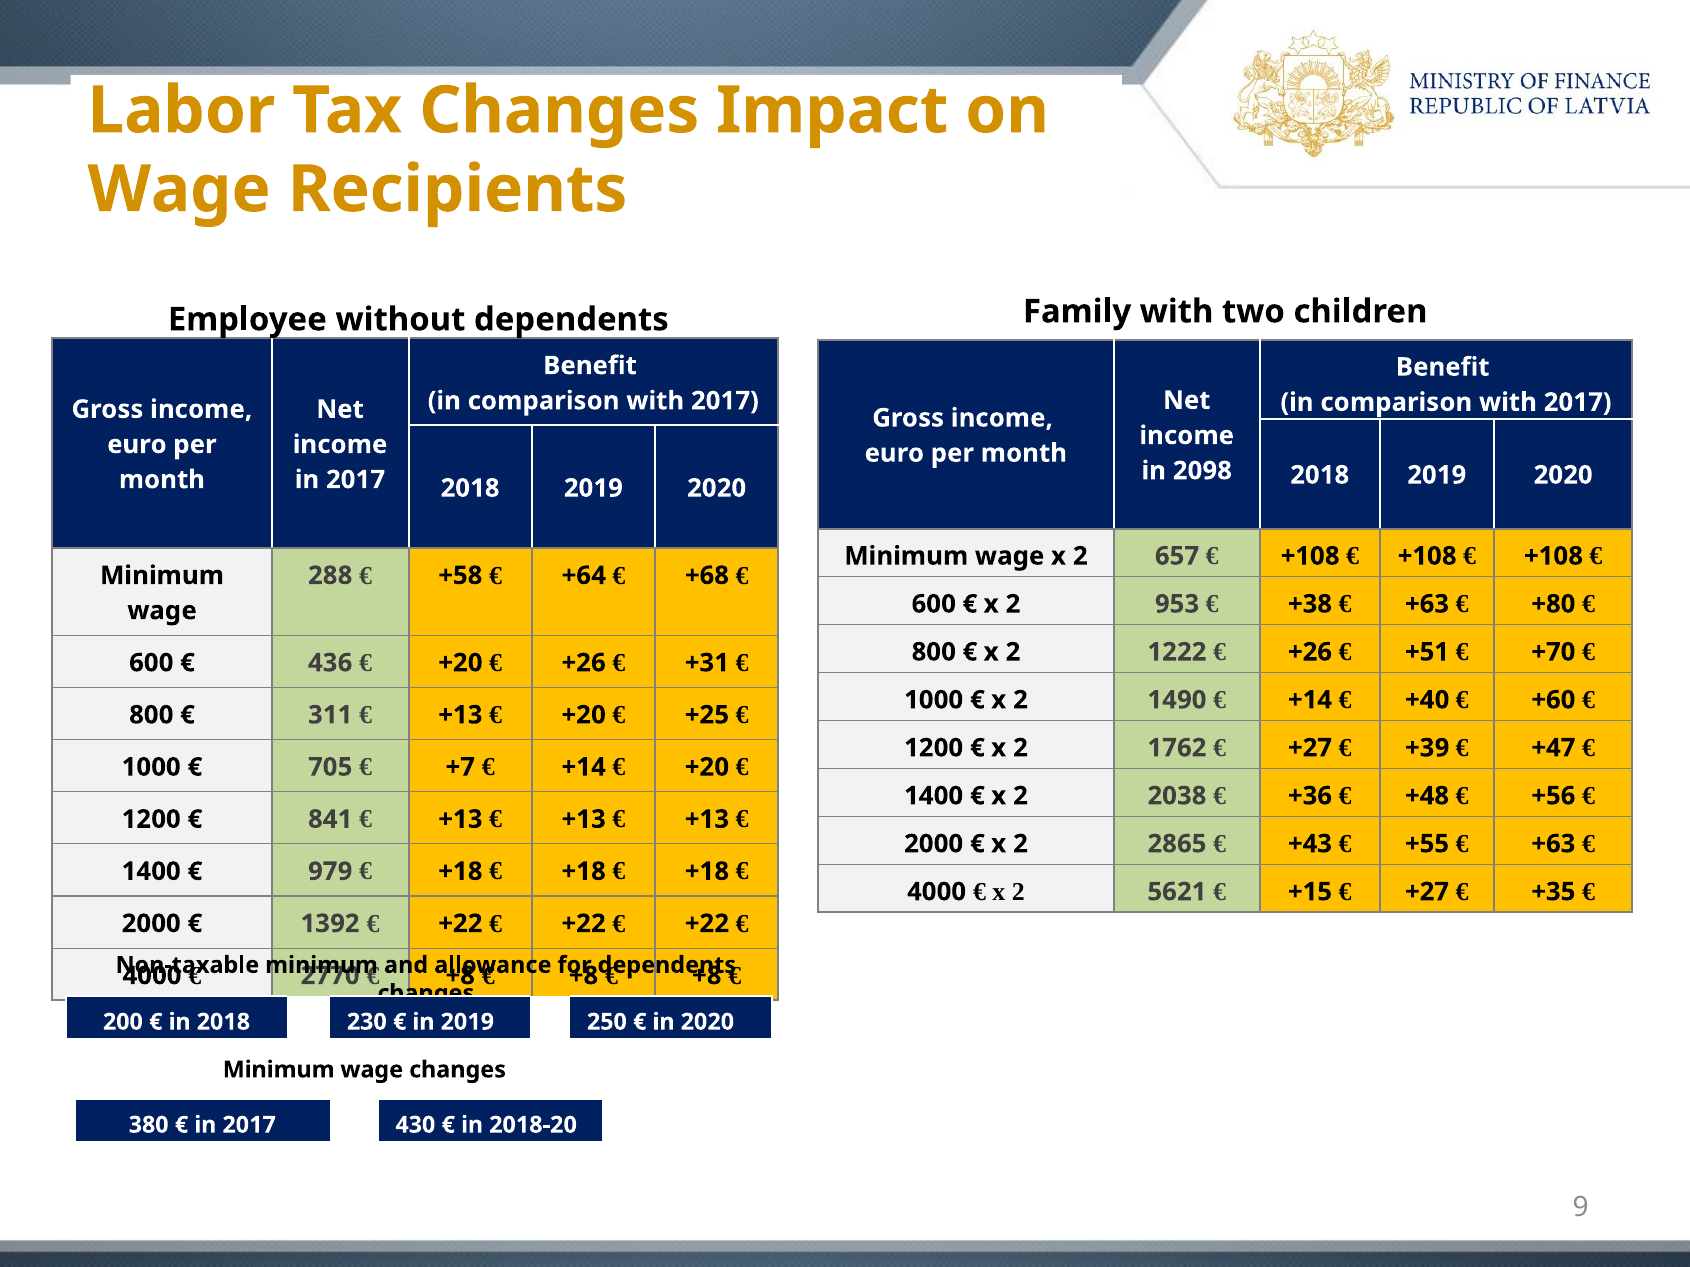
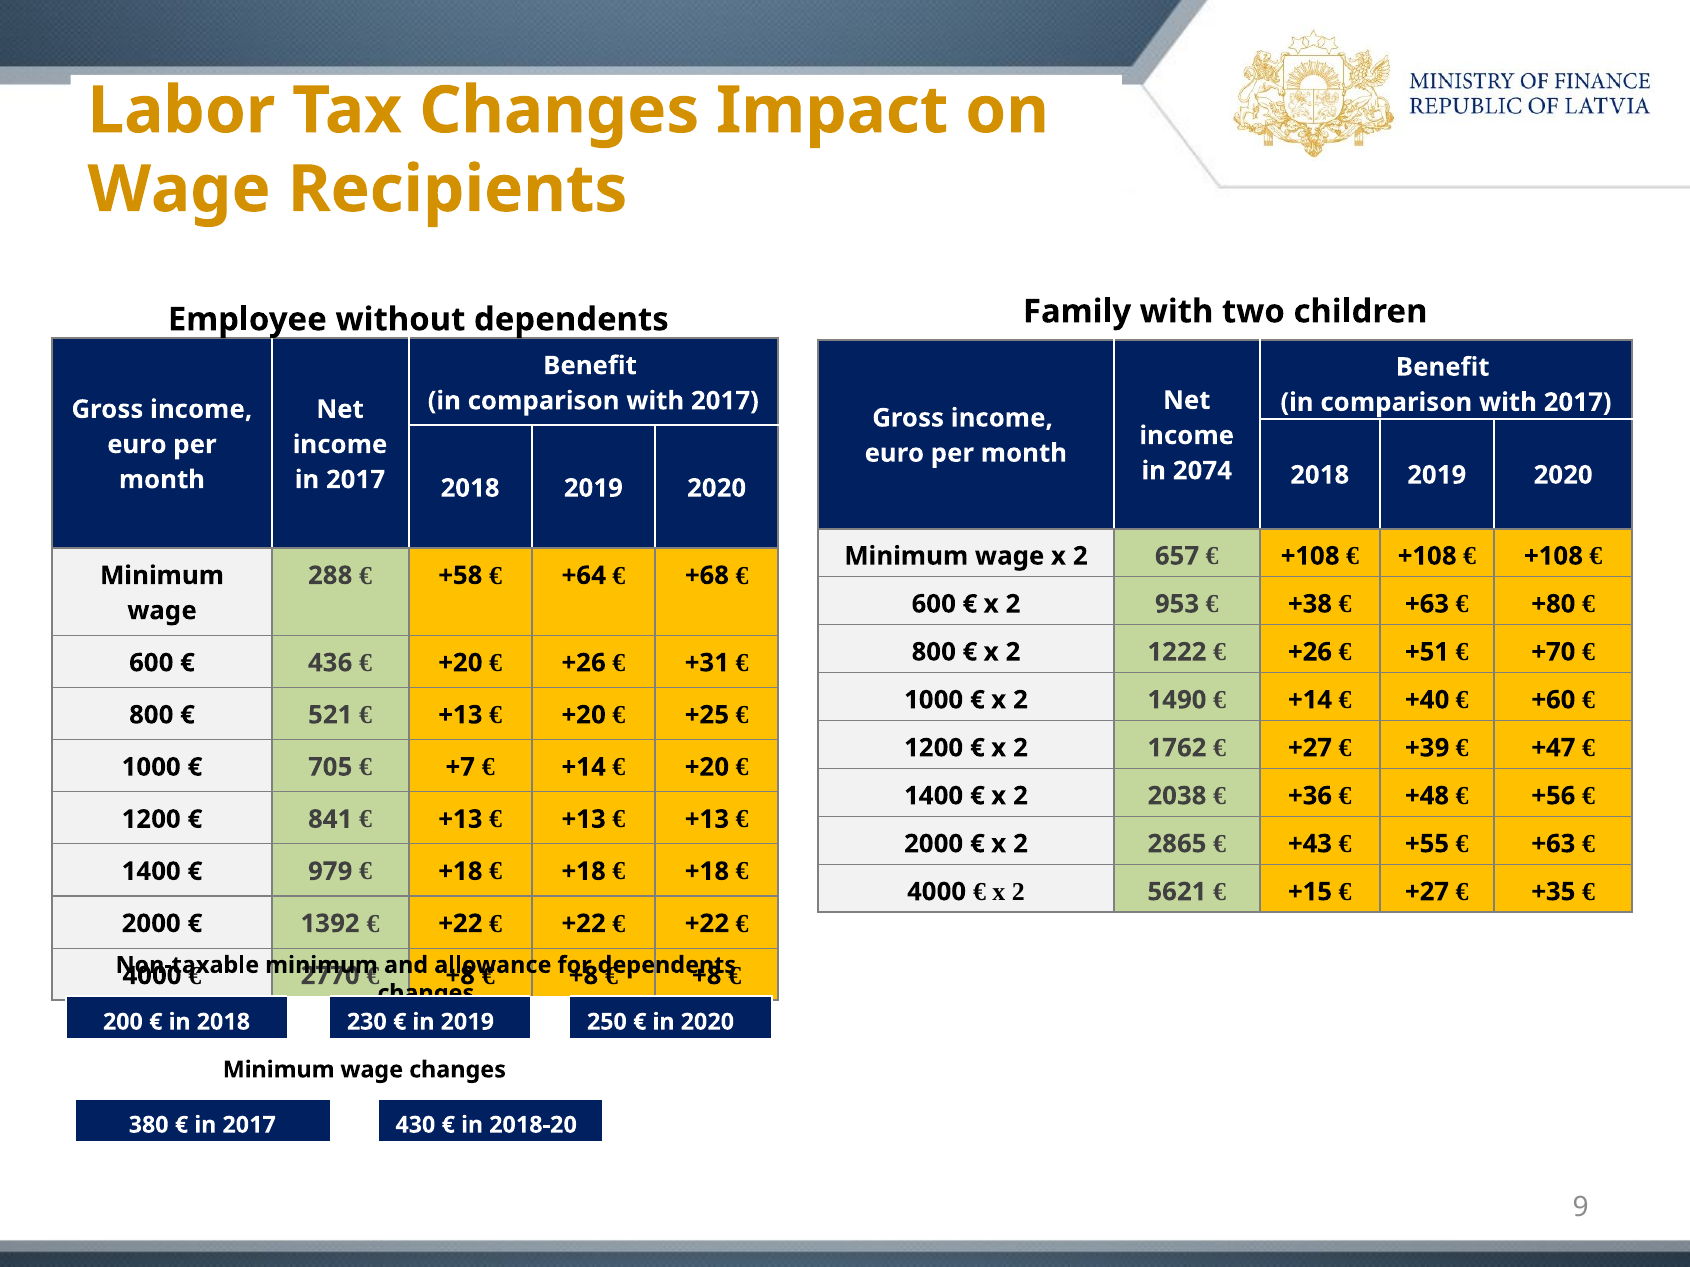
2098: 2098 -> 2074 (1202, 471)
311: 311 -> 521 (330, 715)
